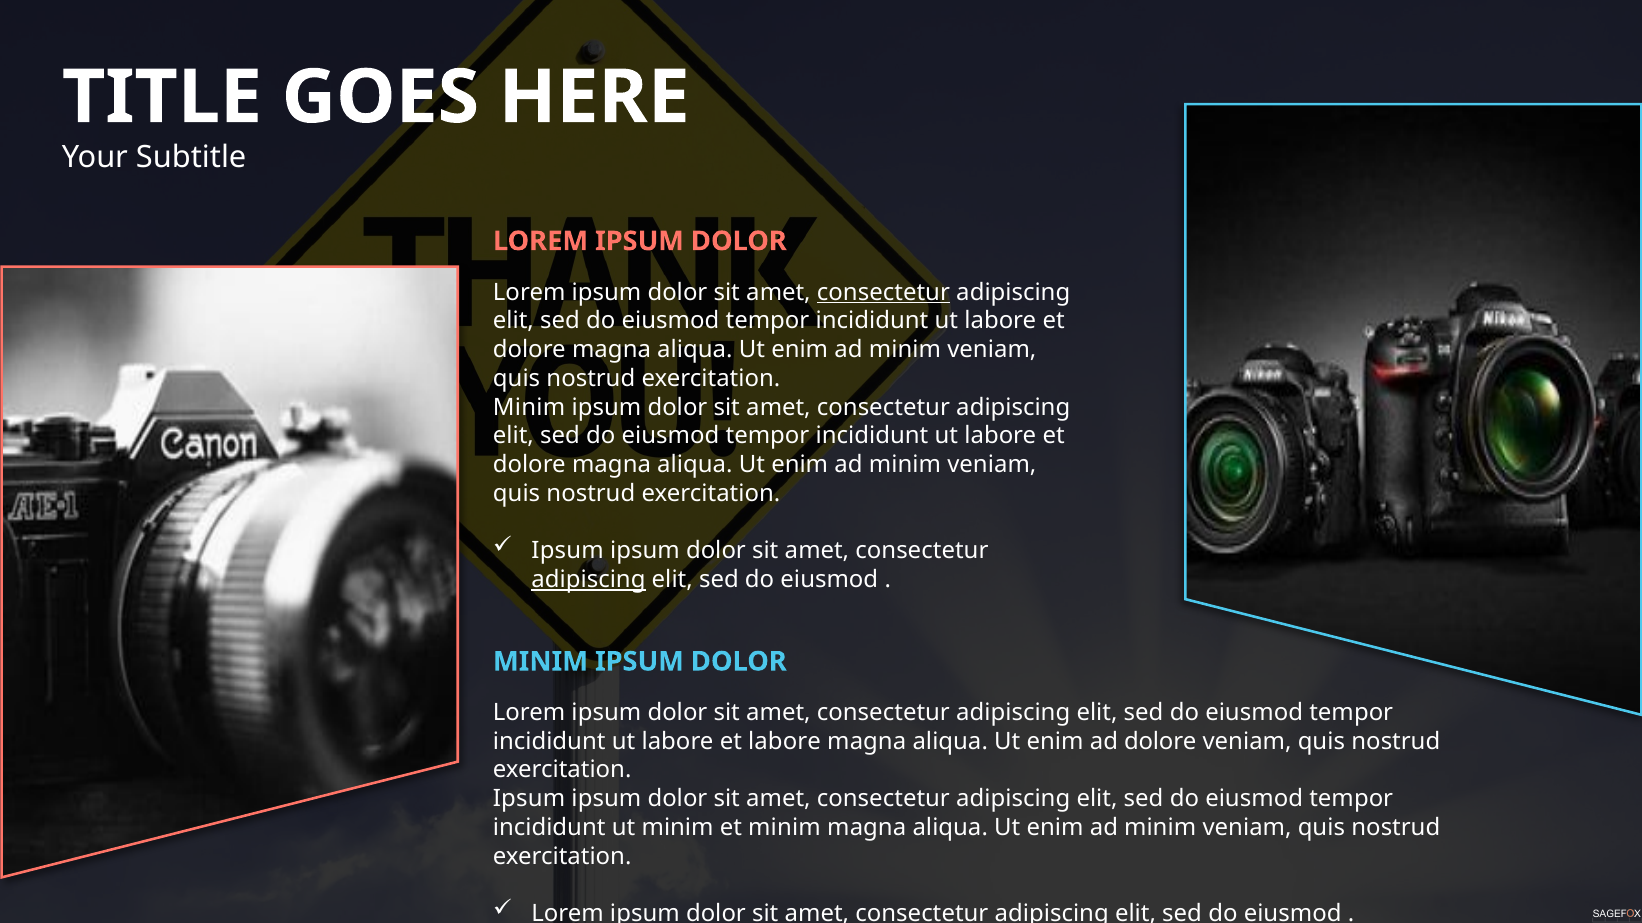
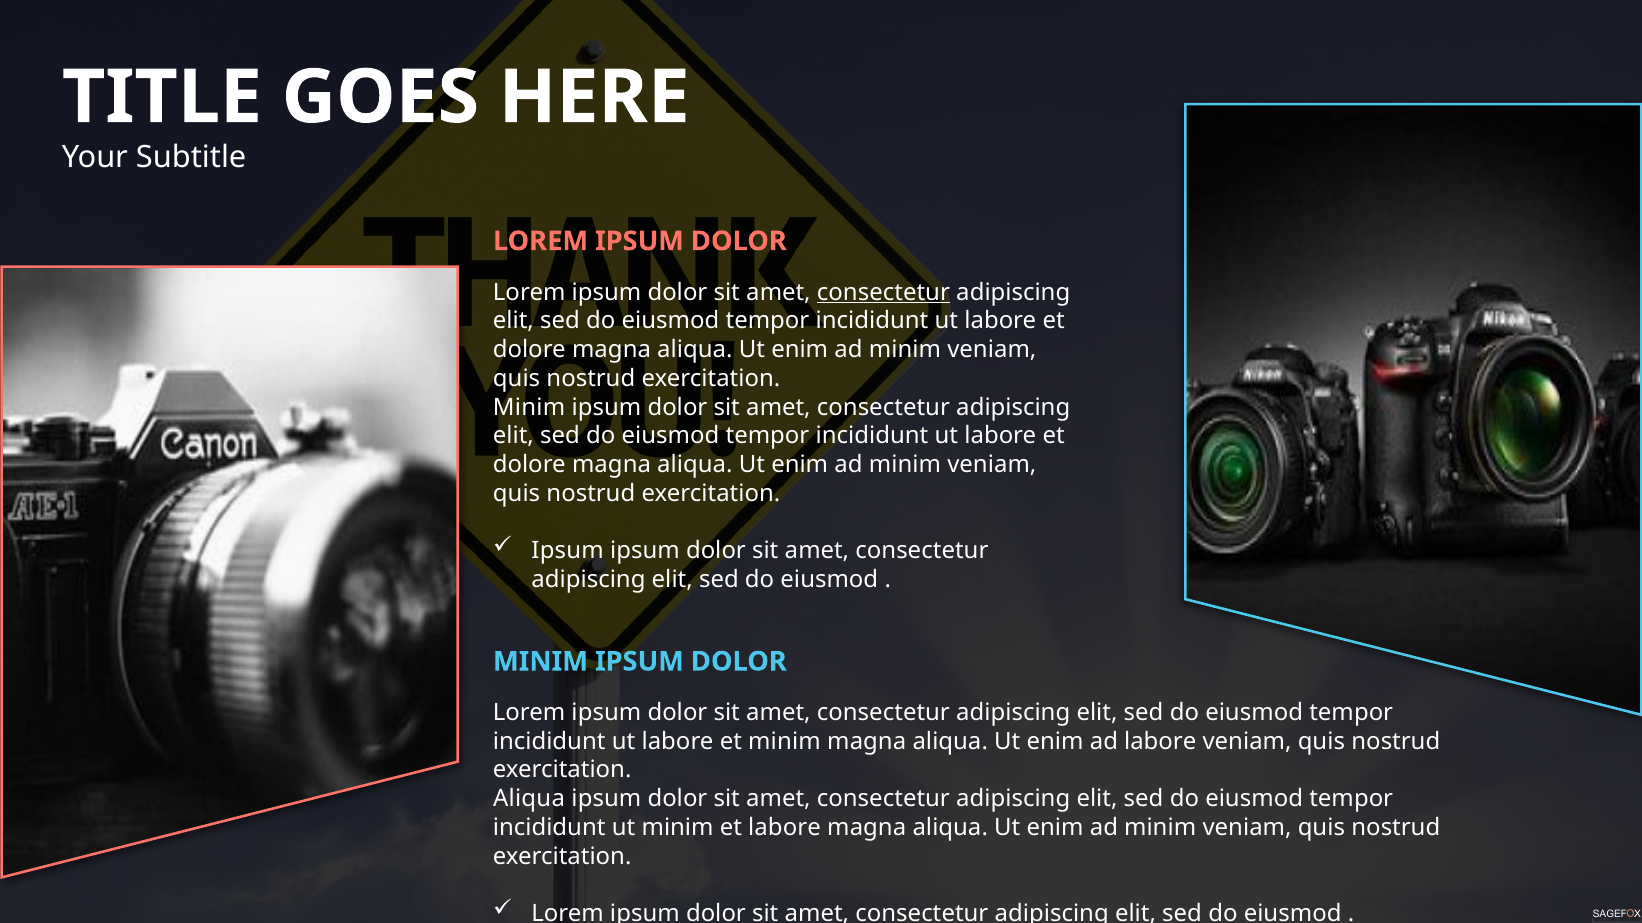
adipiscing underline: present -> none (588, 580)
et labore: labore -> minim (784, 742)
ad dolore: dolore -> labore (1160, 742)
Ipsum: Ipsum -> Aliqua (529, 799)
et minim: minim -> labore (785, 828)
